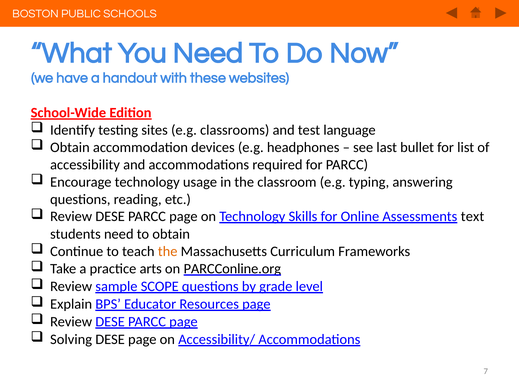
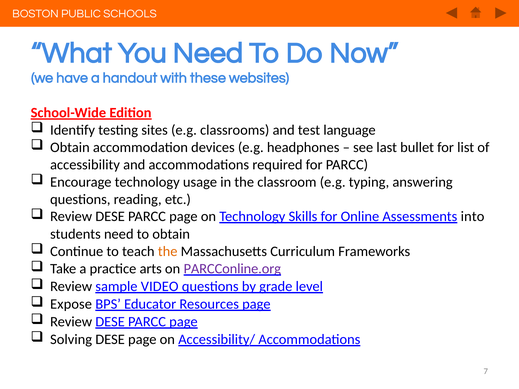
text: text -> into (473, 217)
PARCConline.org colour: black -> purple (232, 269)
SCOPE: SCOPE -> VIDEO (160, 287)
Explain: Explain -> Expose (71, 304)
